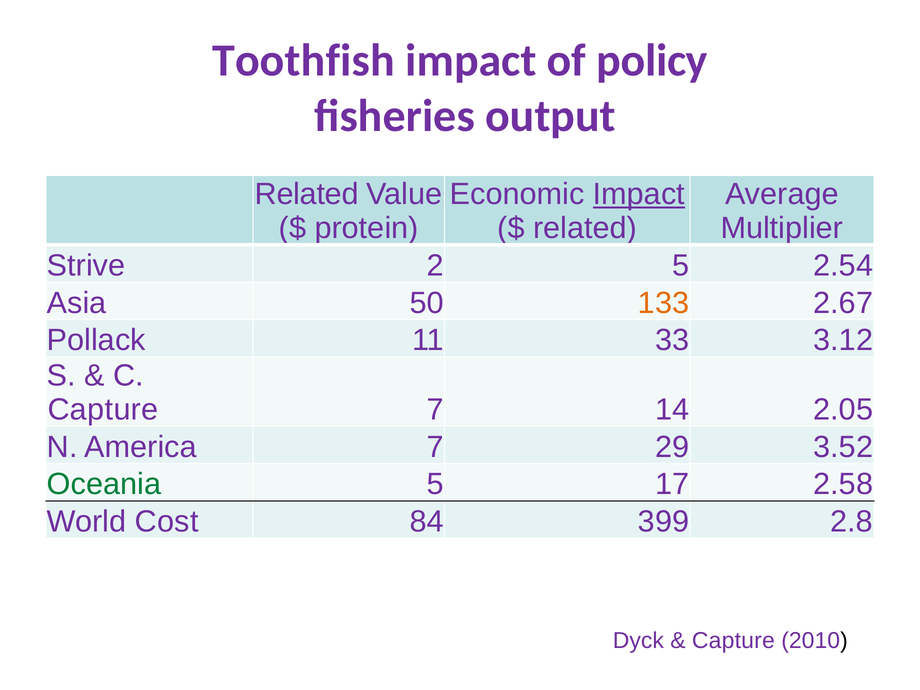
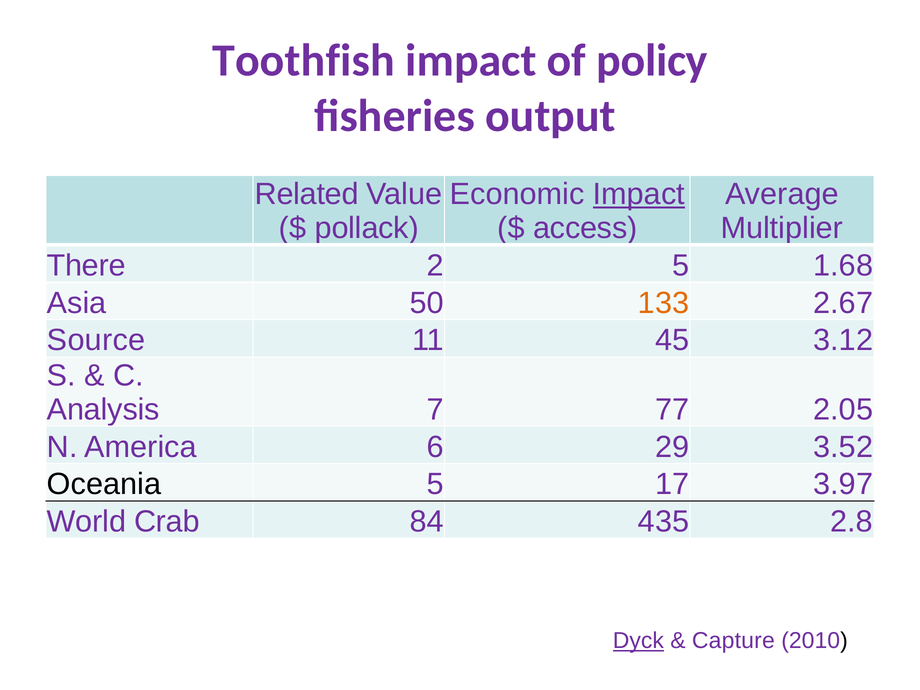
protein: protein -> pollack (367, 228)
related: related -> access (585, 228)
Strive: Strive -> There (86, 266)
2.54: 2.54 -> 1.68 (843, 266)
Pollack: Pollack -> Source (96, 340)
33: 33 -> 45 (672, 340)
Capture: Capture -> Analysis (103, 410)
14: 14 -> 77 (672, 410)
America 7: 7 -> 6 (435, 447)
Oceania colour: green -> black (104, 484)
2.58: 2.58 -> 3.97 (843, 484)
Cost: Cost -> Crab (167, 522)
399: 399 -> 435 (664, 522)
Dyck underline: none -> present (638, 641)
